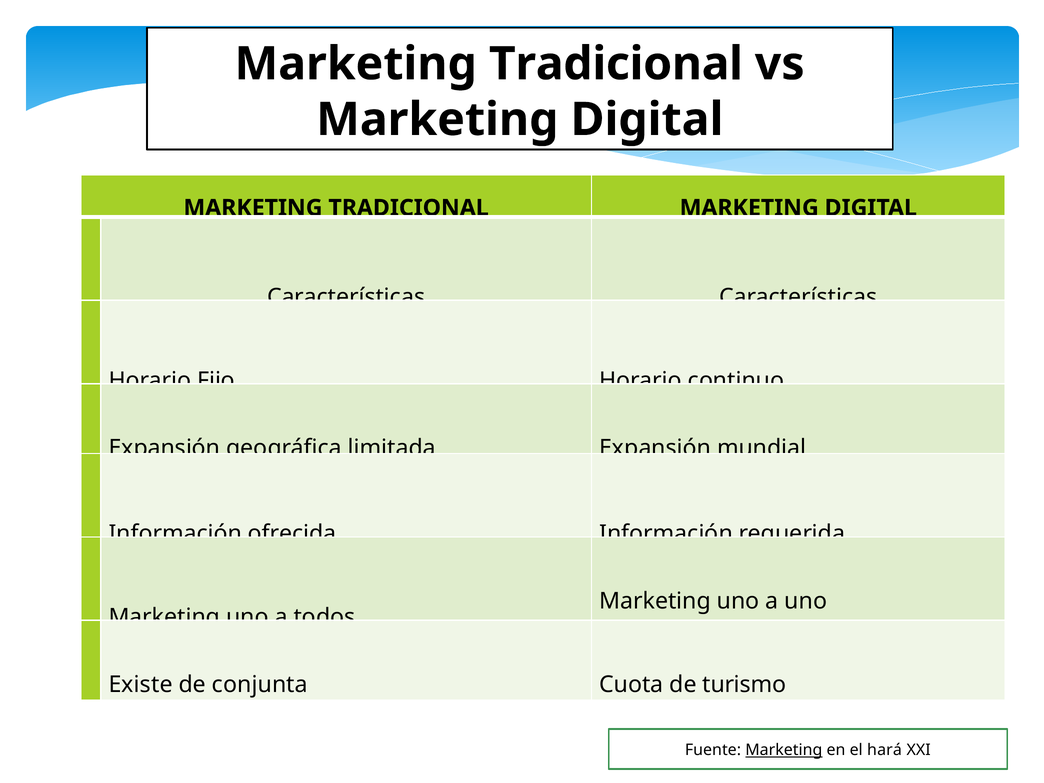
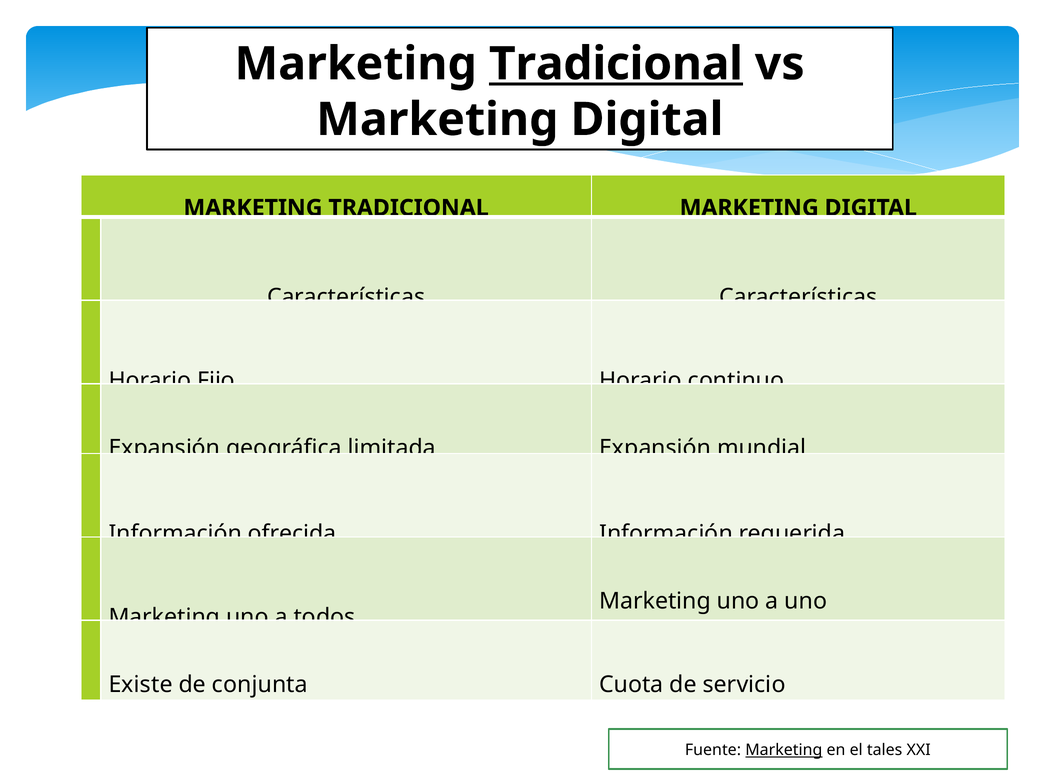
Tradicional underline: none -> present (616, 64)
turismo: turismo -> servicio (744, 685)
hará: hará -> tales (885, 750)
